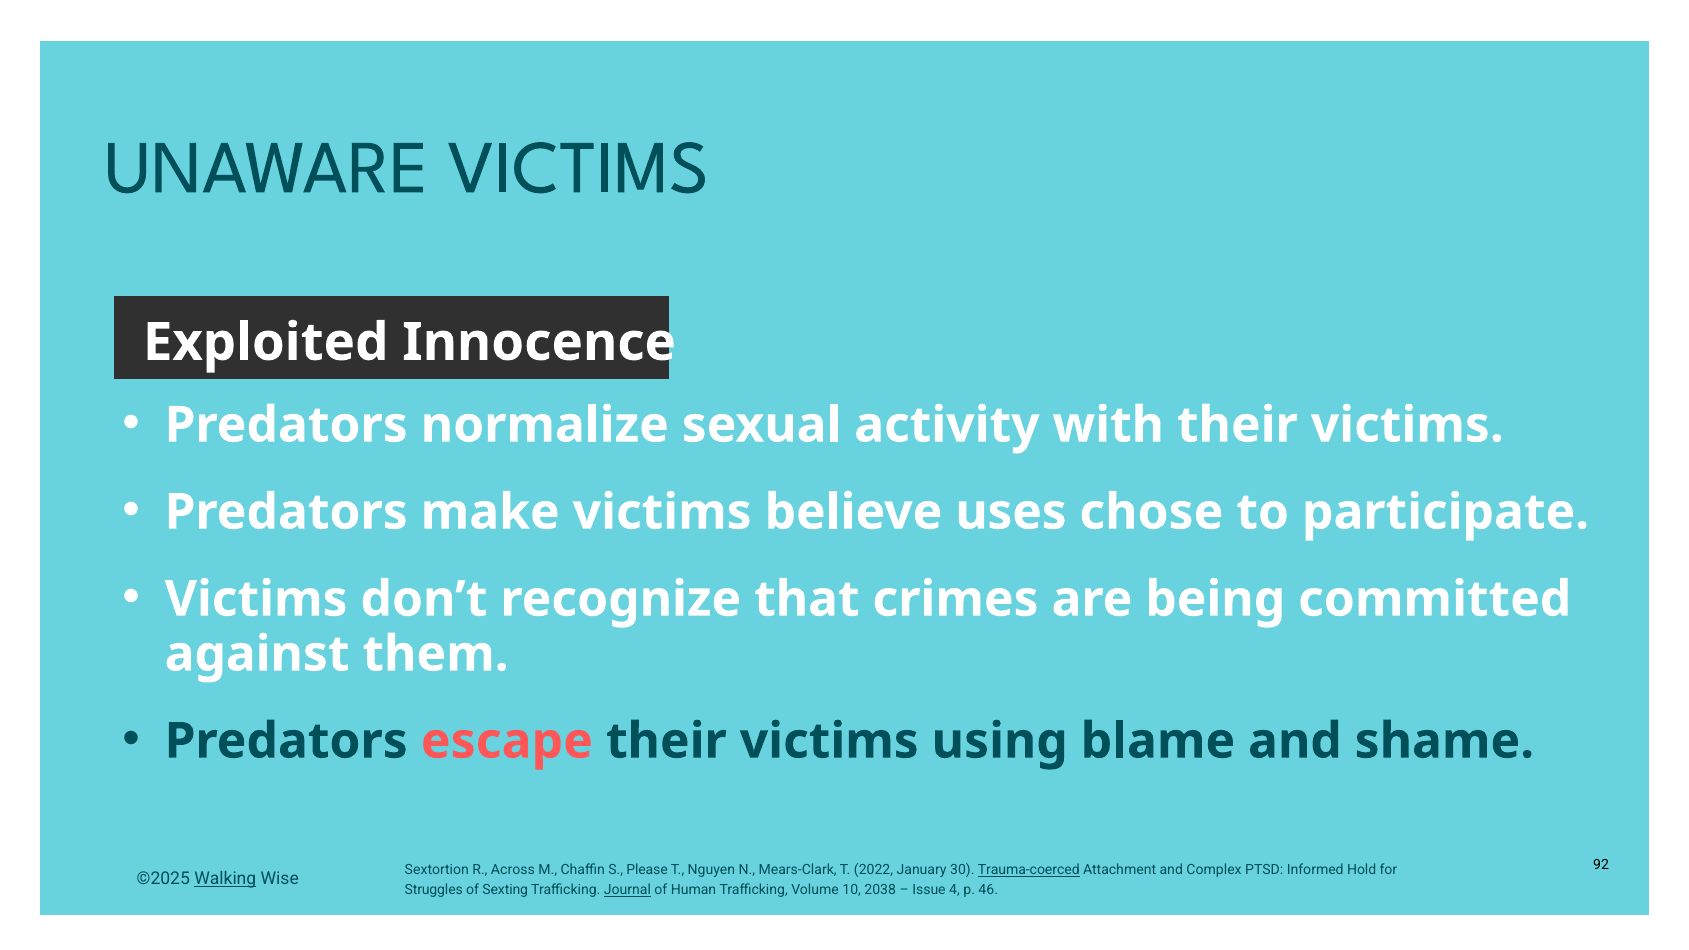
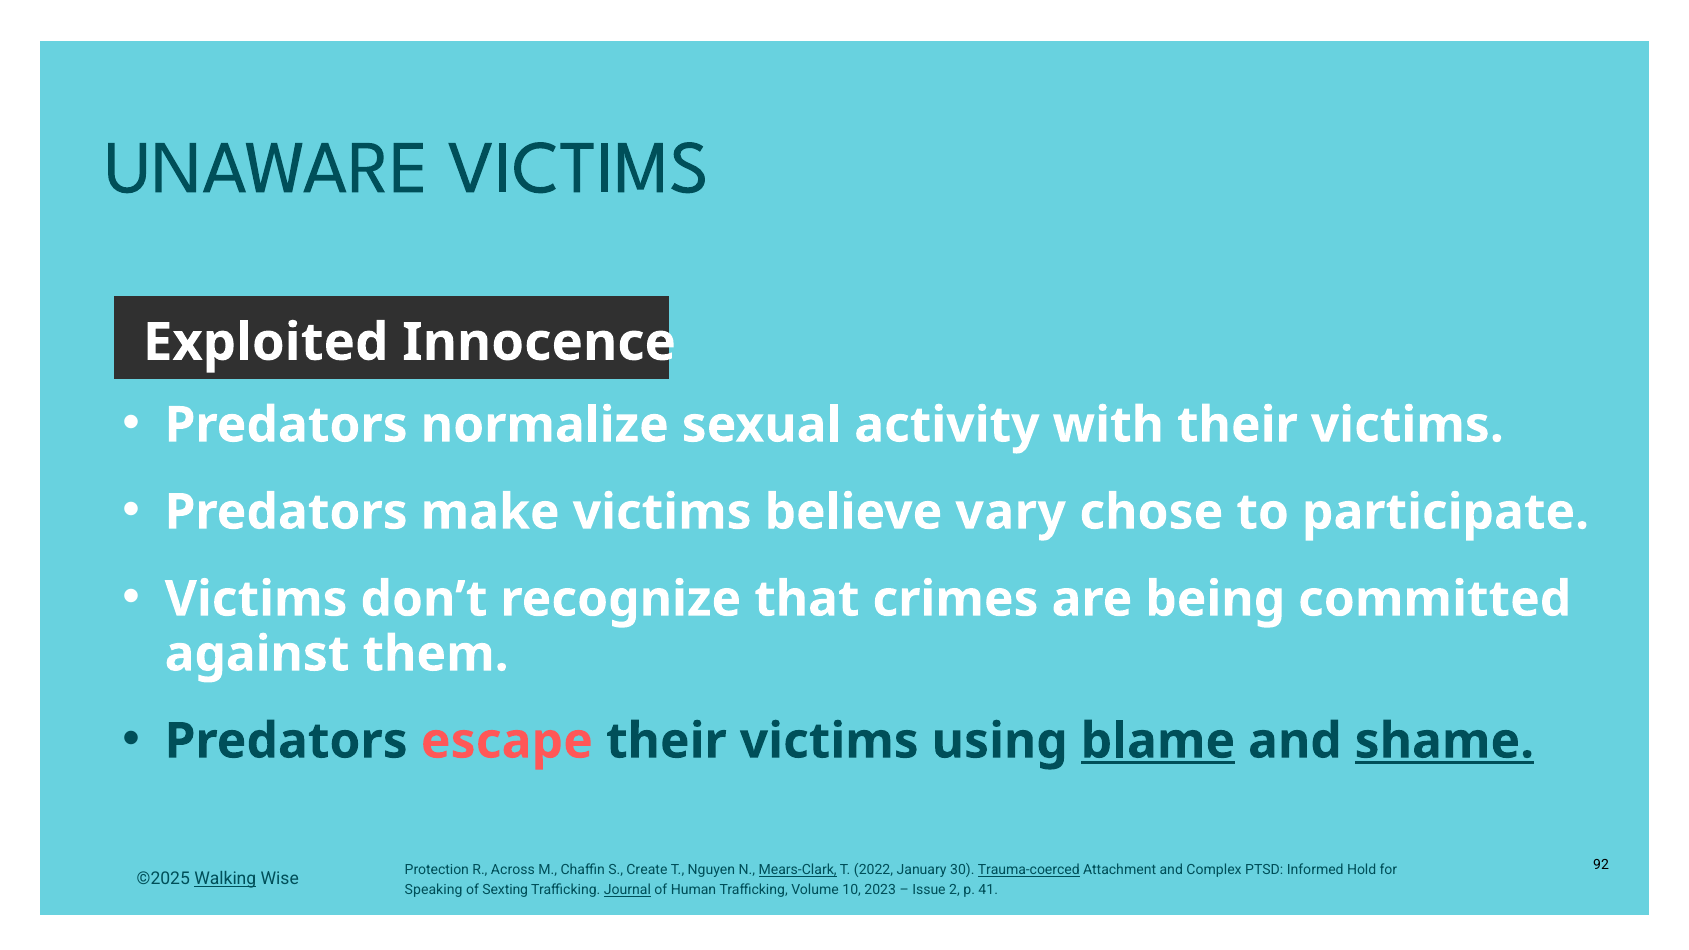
uses: uses -> vary (1011, 512)
blame underline: none -> present (1158, 741)
shame underline: none -> present (1444, 741)
Sextortion: Sextortion -> Protection (437, 870)
Please: Please -> Create (647, 870)
Mears-Clark underline: none -> present (798, 870)
Struggles: Struggles -> Speaking (434, 890)
2038: 2038 -> 2023 (880, 890)
4: 4 -> 2 (955, 890)
46: 46 -> 41 (988, 890)
